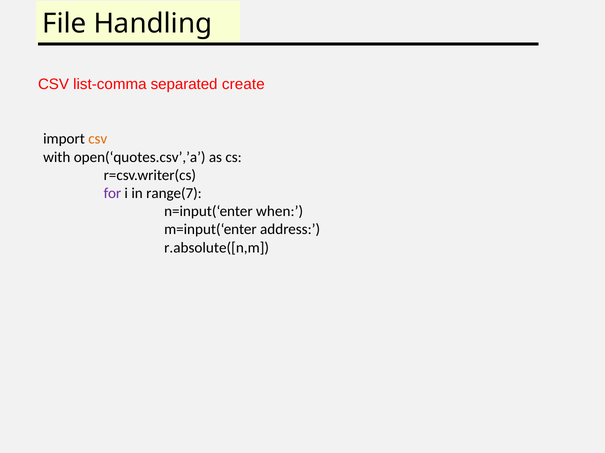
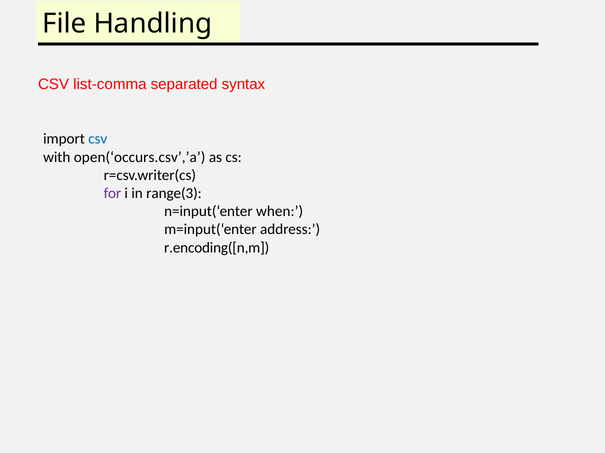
create: create -> syntax (243, 84)
csv colour: orange -> blue (98, 139)
open(‘quotes.csv’,’a: open(‘quotes.csv’,’a -> open(‘occurs.csv’,’a (140, 157)
range(7: range(7 -> range(3 (174, 194)
r.absolute([n,m: r.absolute([n,m -> r.encoding([n,m (217, 248)
